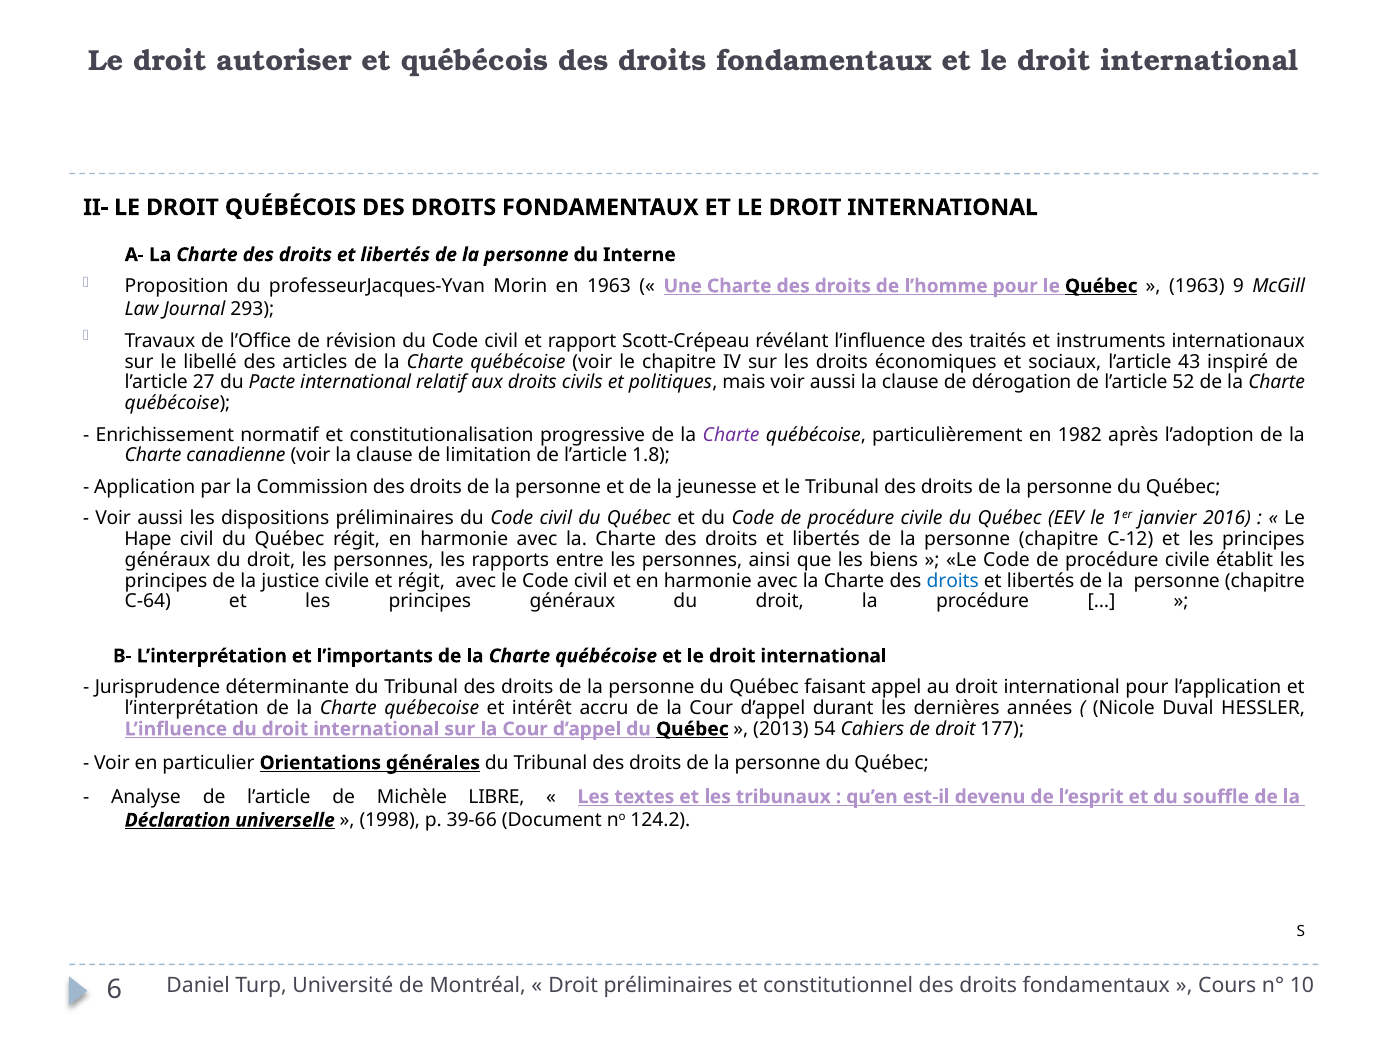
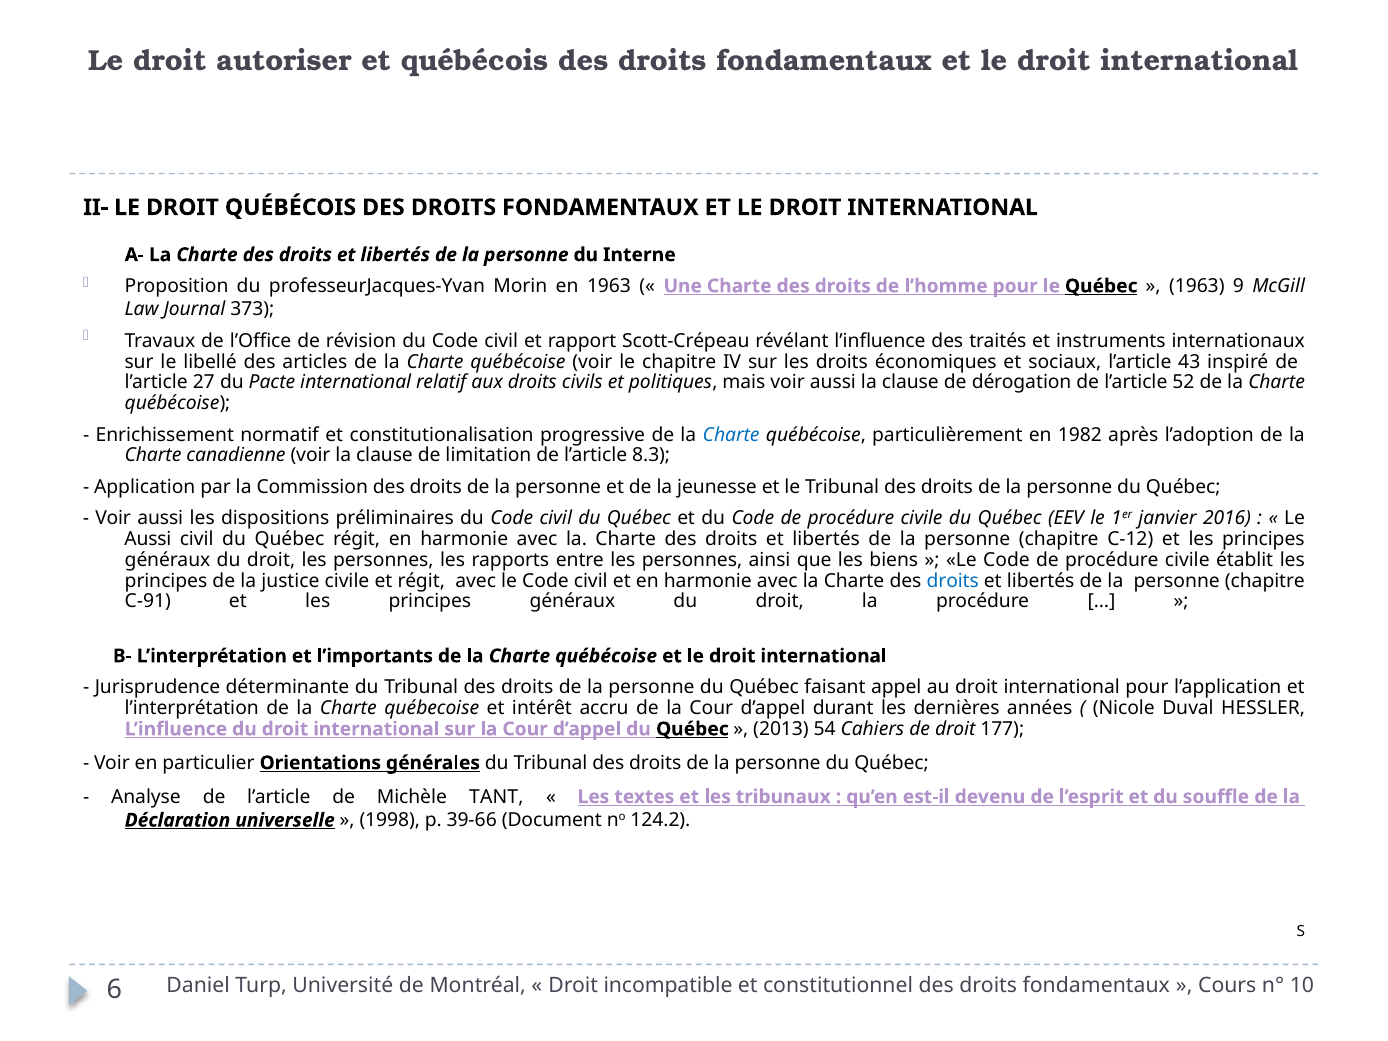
293: 293 -> 373 (252, 310)
Charte colour: purple -> blue (731, 435)
1.8: 1.8 -> 8.3 (651, 456)
Hape: Hape -> Aussi (148, 539)
C-64: C-64 -> C-91 (148, 602)
LIBRE: LIBRE -> TANT (496, 797)
Droit préliminaires: préliminaires -> incompatible (668, 986)
